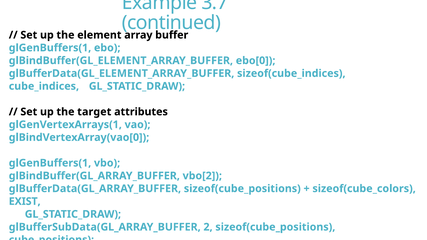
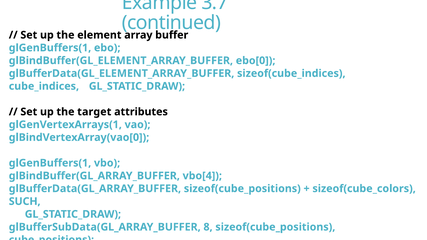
vbo[2: vbo[2 -> vbo[4 (202, 176)
EXIST: EXIST -> SUCH (25, 202)
2: 2 -> 8 (208, 227)
